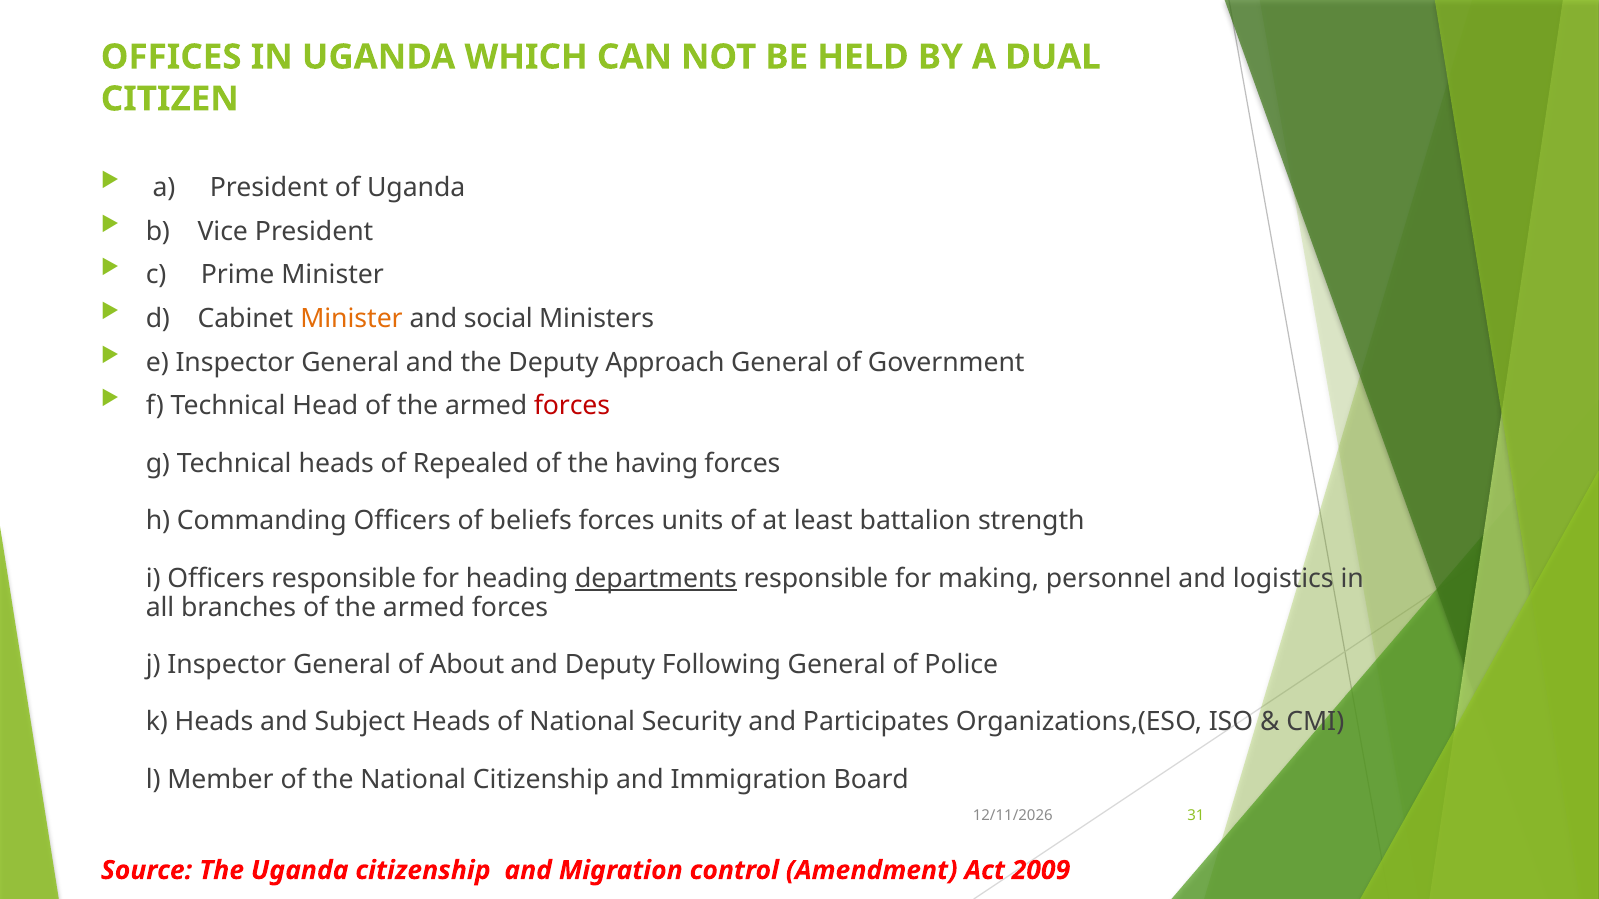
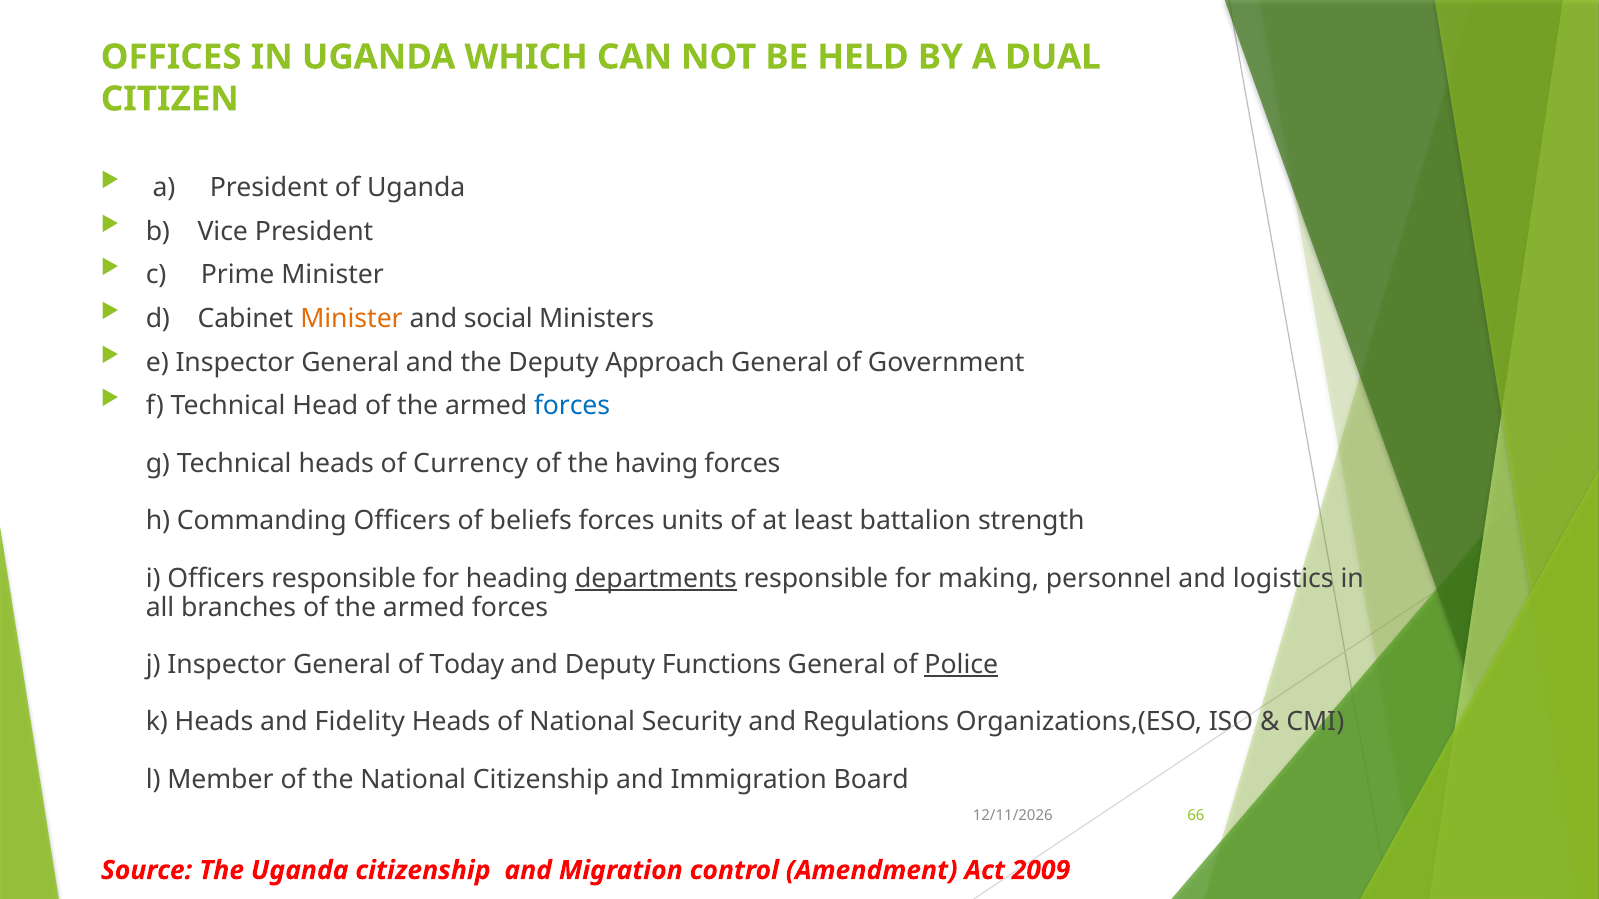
forces colour: red -> blue (572, 406)
Repealed: Repealed -> Currency (471, 464)
About: About -> Today (467, 665)
Following: Following -> Functions (721, 665)
Police underline: none -> present (961, 665)
Subject: Subject -> Fidelity (360, 723)
Participates: Participates -> Regulations (876, 723)
31: 31 -> 66 (1196, 816)
